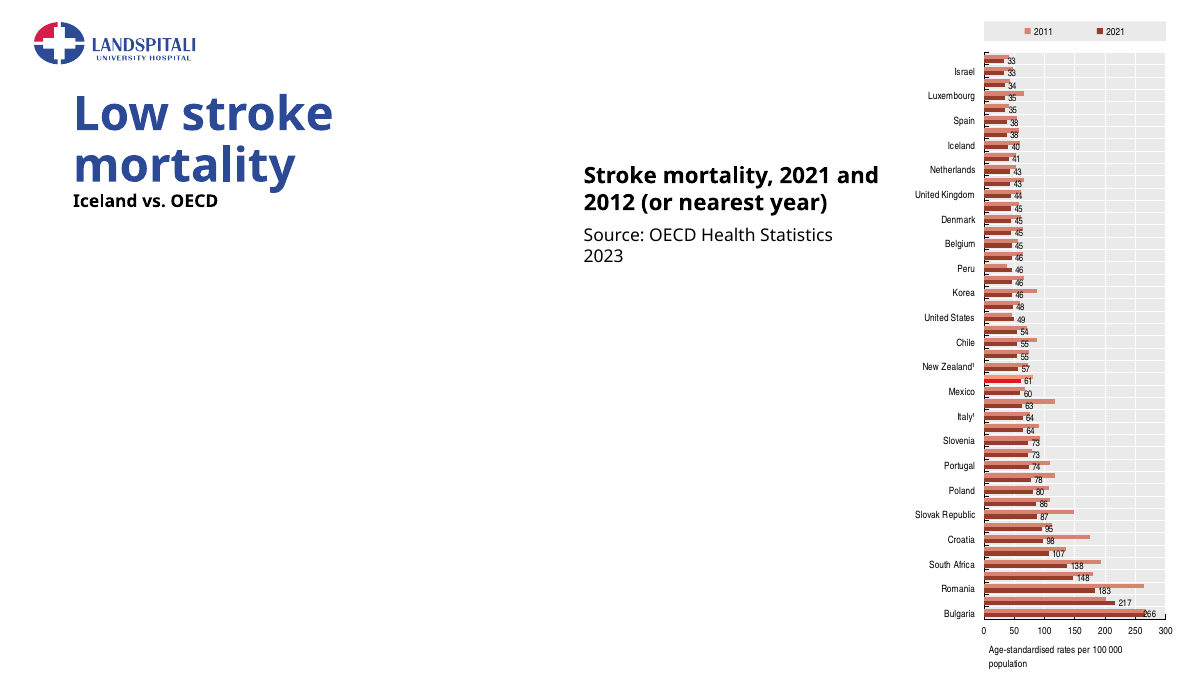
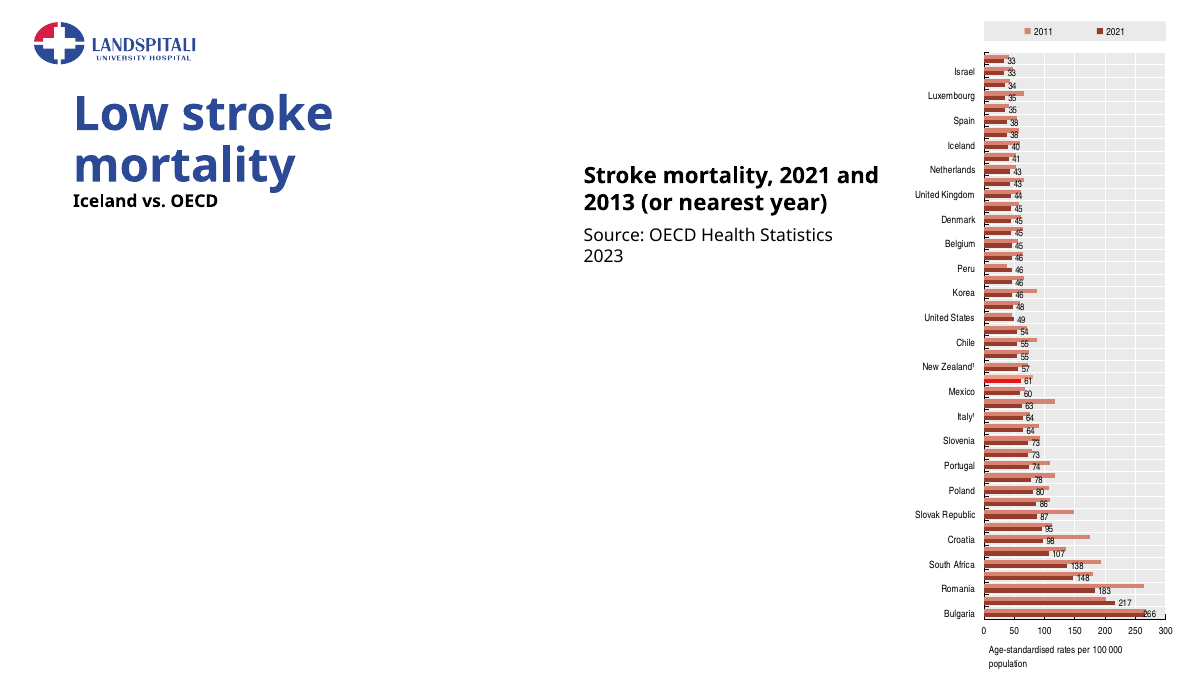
2012: 2012 -> 2013 (609, 203)
